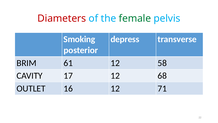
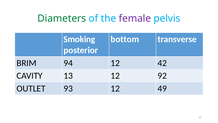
Diameters colour: red -> green (62, 18)
female colour: green -> purple (135, 18)
depress: depress -> bottom (125, 39)
61: 61 -> 94 (68, 63)
58: 58 -> 42 (162, 63)
17: 17 -> 13 (68, 76)
68: 68 -> 92 (162, 76)
16: 16 -> 93 (68, 88)
71: 71 -> 49 (162, 88)
